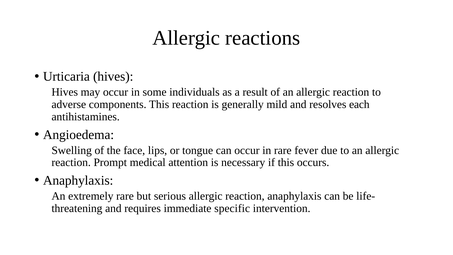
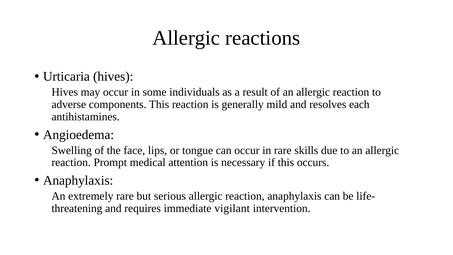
fever: fever -> skills (306, 150)
specific: specific -> vigilant (232, 208)
